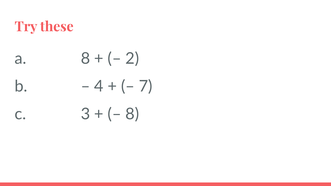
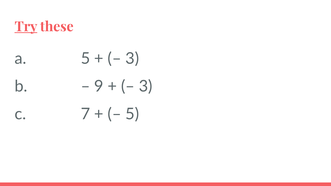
Try underline: none -> present (26, 27)
a 8: 8 -> 5 (85, 59)
2: 2 -> 3 (132, 59)
4: 4 -> 9 (99, 86)
7: 7 -> 3 (146, 86)
3: 3 -> 7 (85, 114)
8: 8 -> 5 (132, 114)
